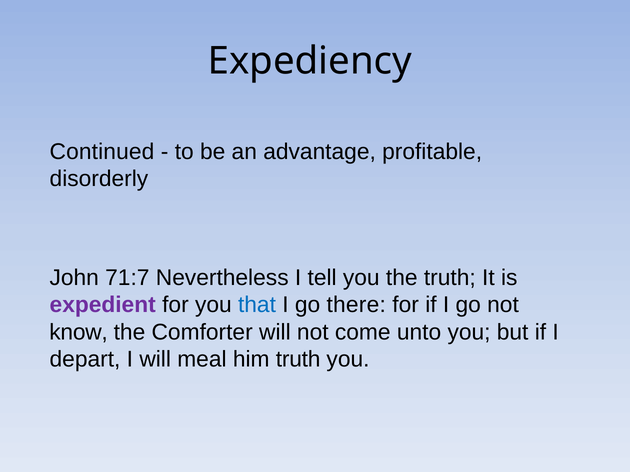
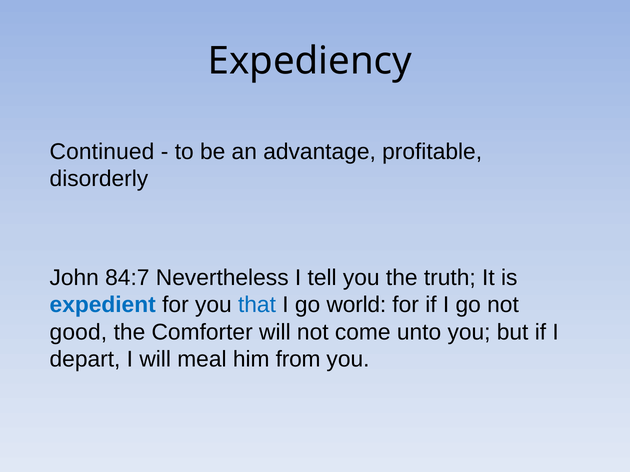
71:7: 71:7 -> 84:7 (127, 278)
expedient colour: purple -> blue (103, 305)
there: there -> world (356, 305)
know: know -> good (78, 332)
him truth: truth -> from (298, 360)
